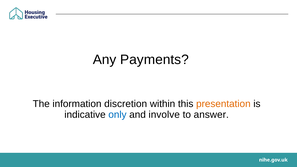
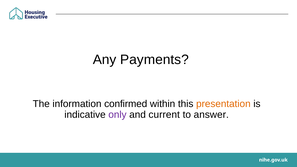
discretion: discretion -> confirmed (126, 104)
only colour: blue -> purple (117, 115)
involve: involve -> current (164, 115)
